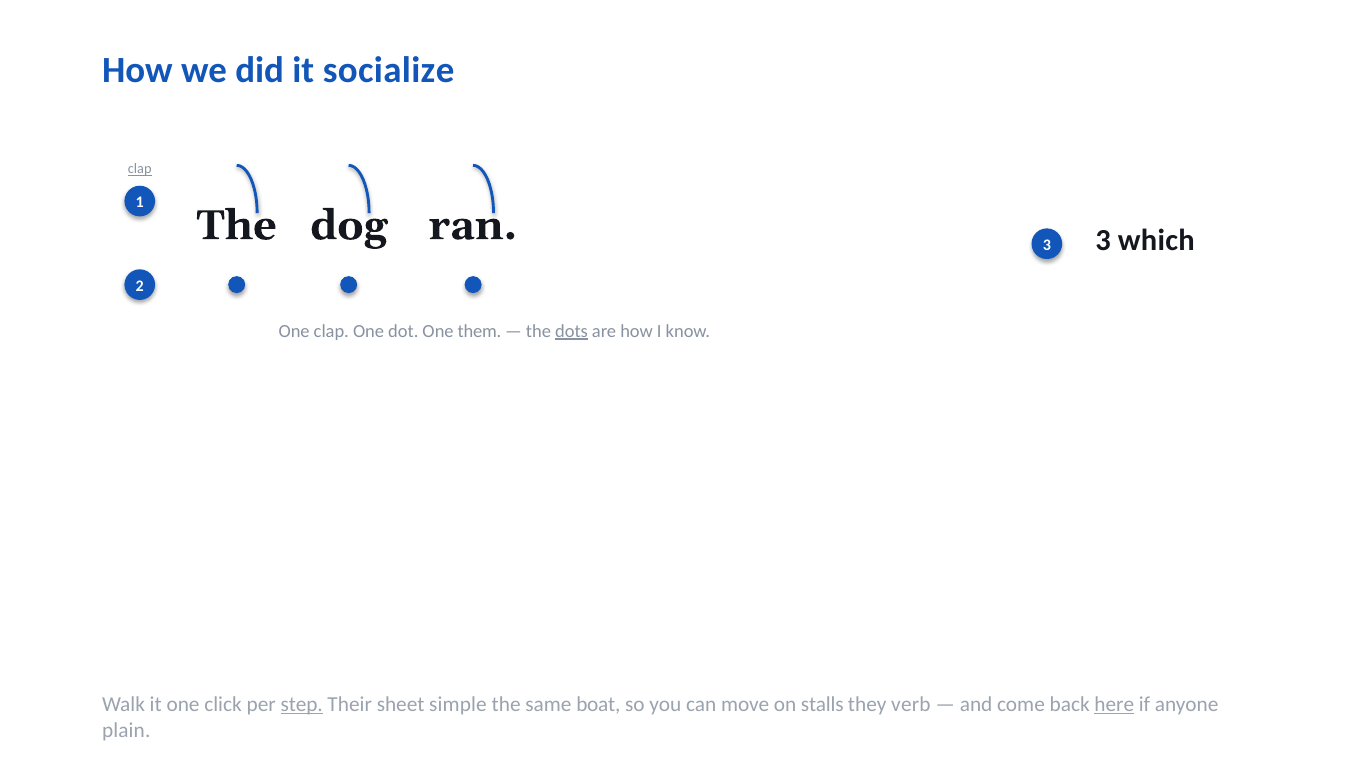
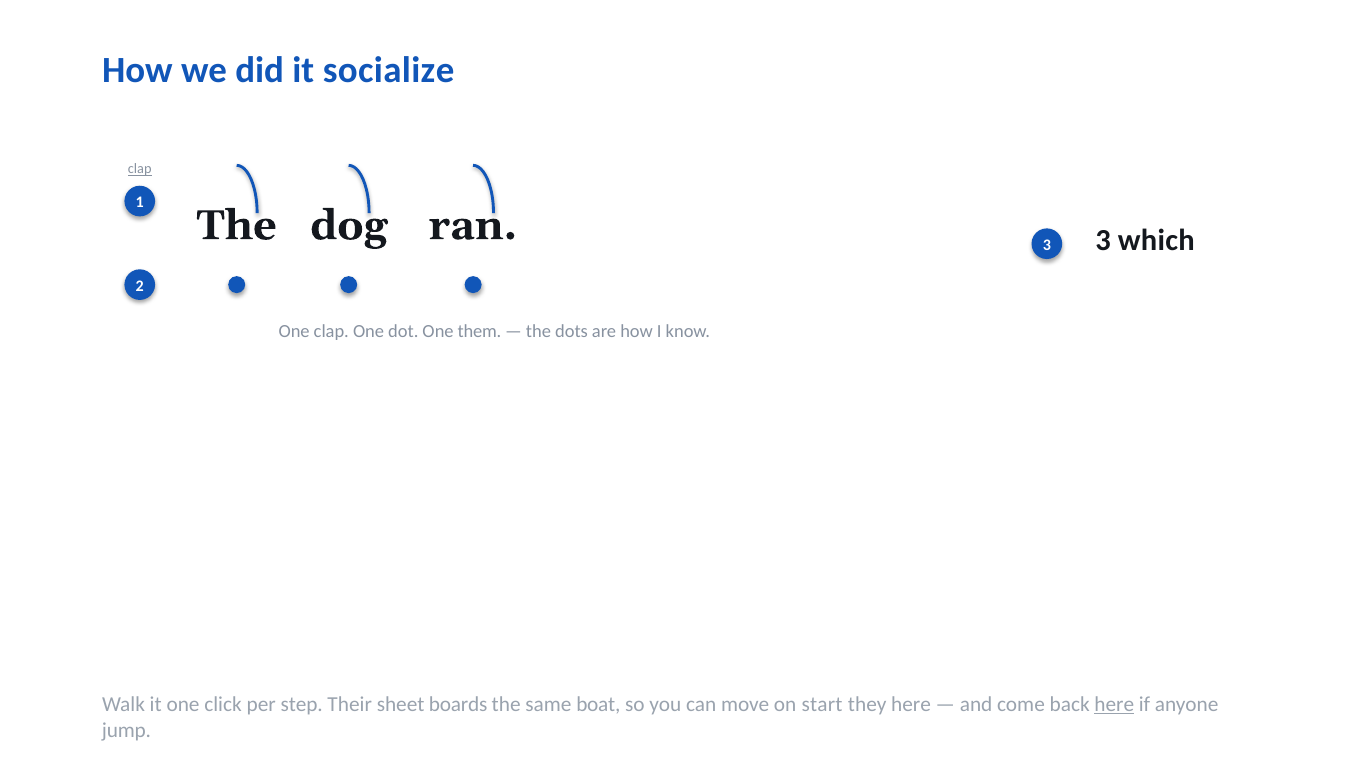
dots underline: present -> none (571, 331)
step underline: present -> none (302, 705)
simple: simple -> boards (458, 705)
stalls: stalls -> start (822, 705)
they verb: verb -> here (911, 705)
plain: plain -> jump (126, 730)
